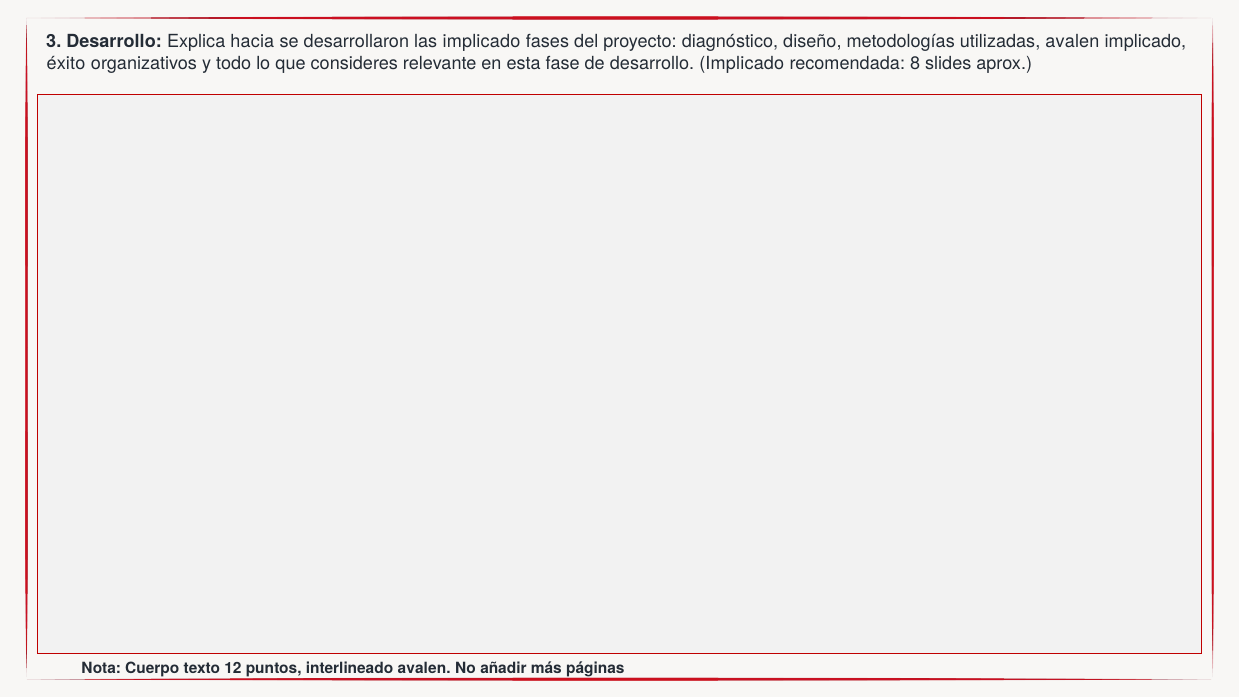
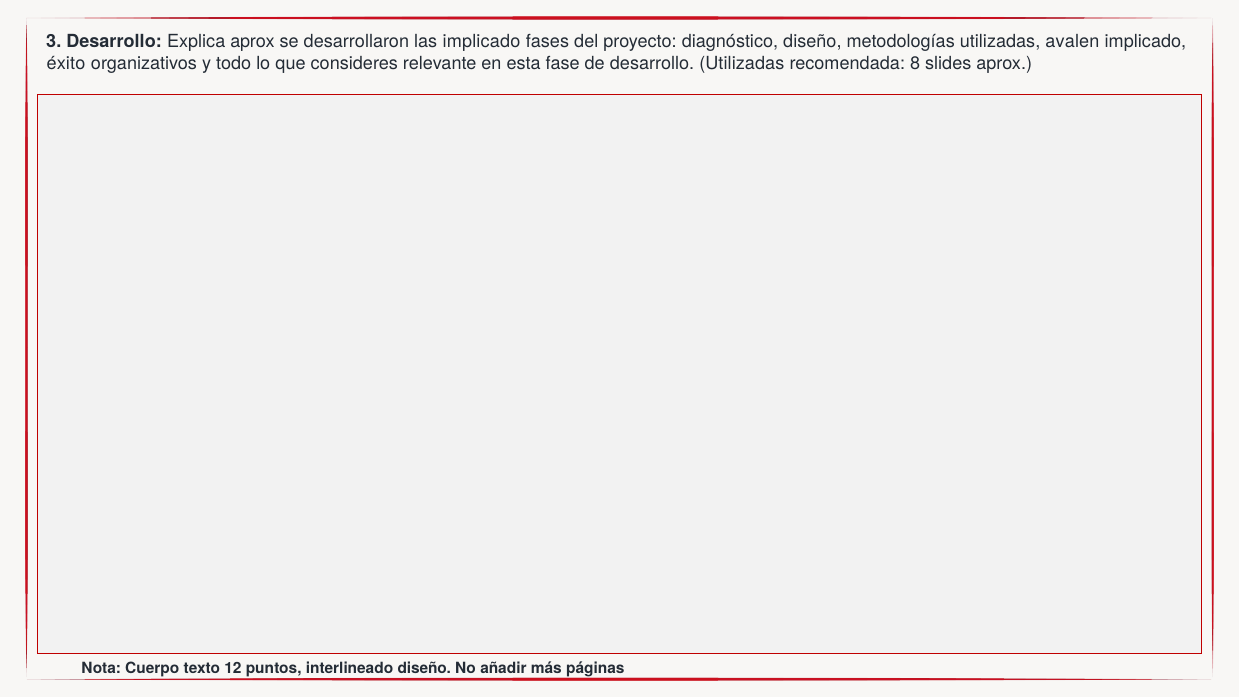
Explica hacia: hacia -> aprox (252, 41)
desarrollo Implicado: Implicado -> Utilizadas (742, 63)
interlineado avalen: avalen -> diseño (424, 668)
